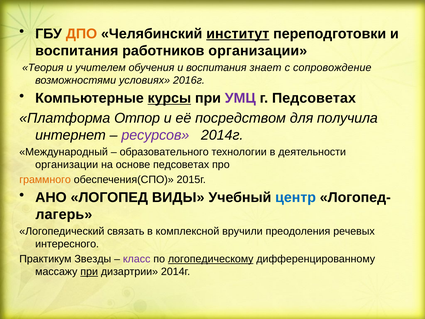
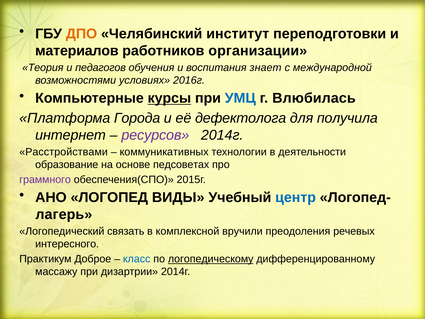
институт underline: present -> none (238, 34)
воспитания: воспитания -> материалов (77, 51)
учителем: учителем -> педагогов (101, 68)
сопровождение: сопровождение -> международной (332, 68)
УМЦ colour: purple -> blue (240, 98)
г Педсоветах: Педсоветах -> Влюбилась (314, 98)
Отпор: Отпор -> Города (137, 118)
посредством: посредством -> дефектолога (241, 118)
Международный: Международный -> Расстройствами (64, 152)
образовательного: образовательного -> коммуникативных (164, 152)
организации: организации -> образование (67, 165)
граммного colour: orange -> purple (45, 179)
Звезды: Звезды -> Доброе (93, 259)
класс colour: purple -> blue (137, 259)
при underline: present -> none (89, 272)
